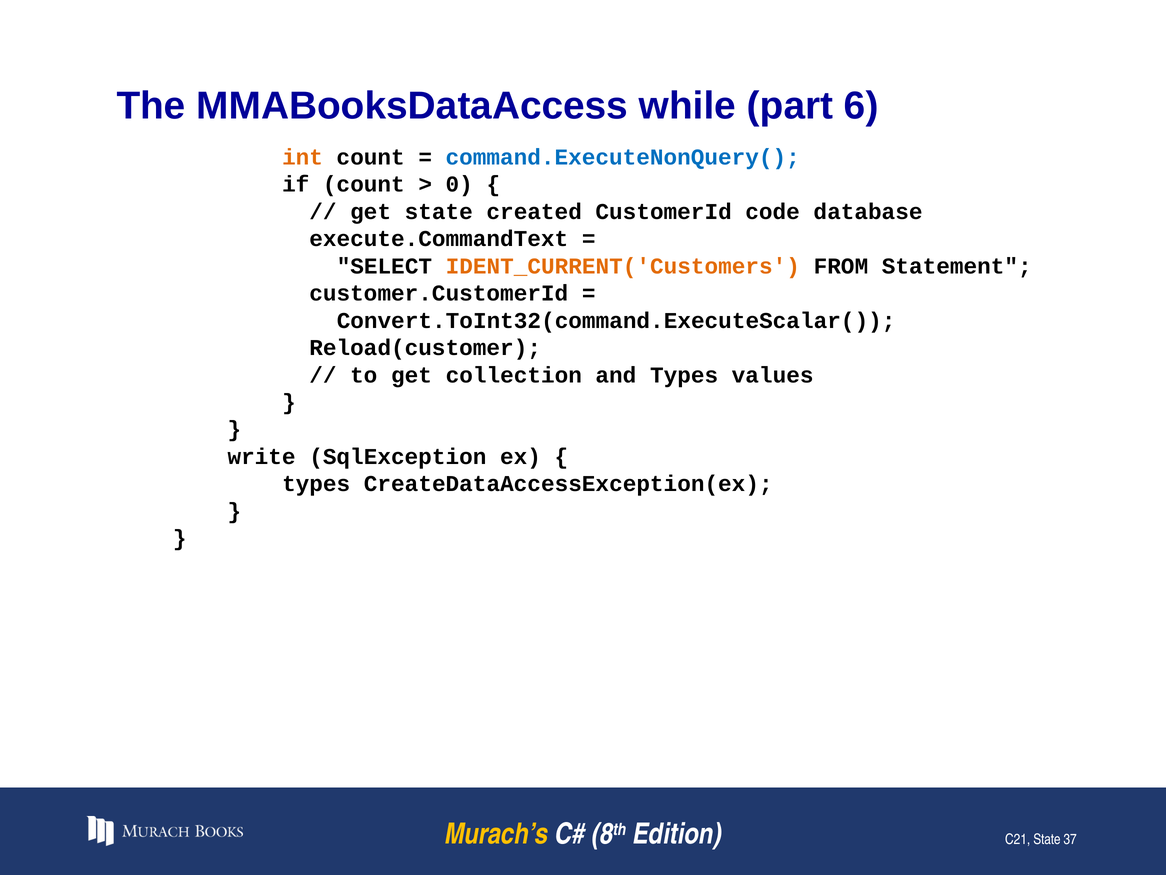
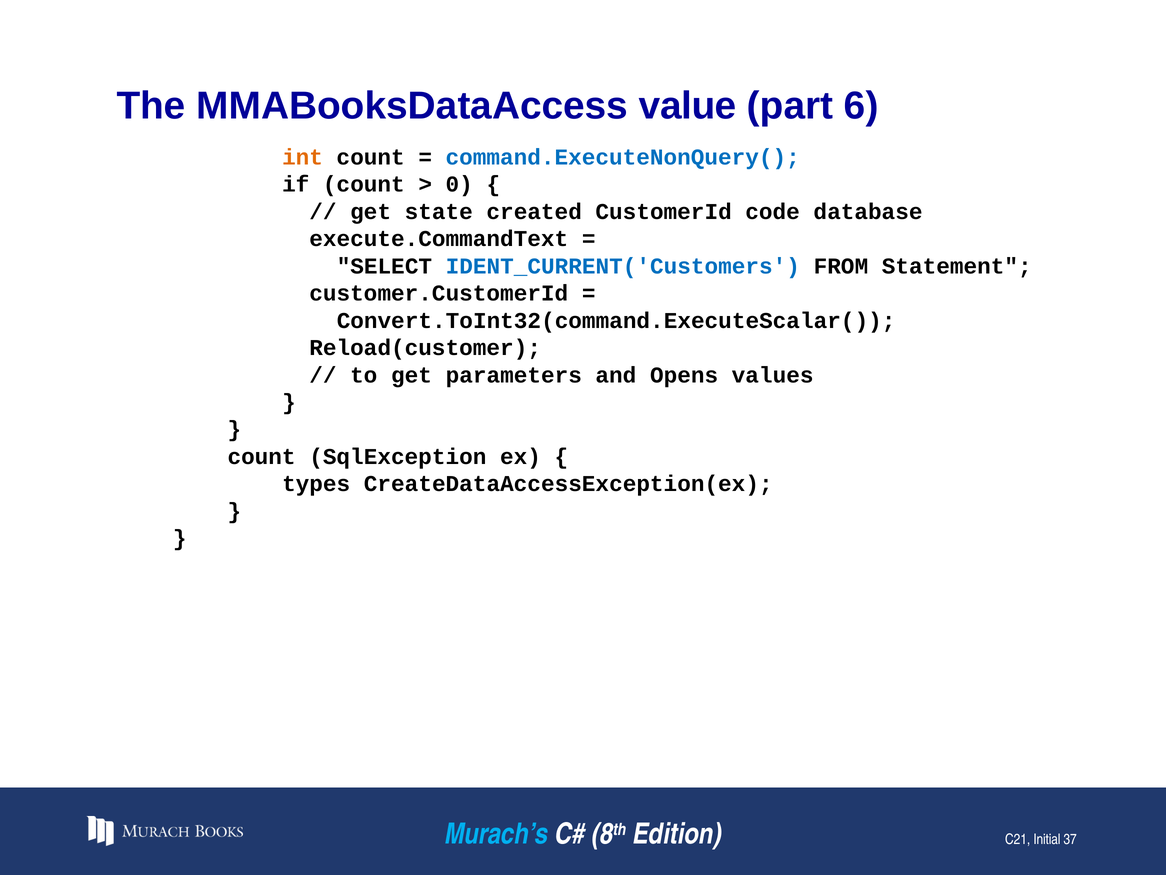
while: while -> value (688, 106)
IDENT_CURRENT('Customers colour: orange -> blue (623, 266)
collection: collection -> parameters (514, 375)
and Types: Types -> Opens (684, 375)
write: write -> count (262, 456)
Murach’s colour: yellow -> light blue (496, 834)
C21 State: State -> Initial (1047, 839)
